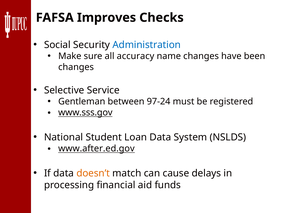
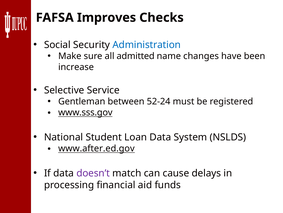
accuracy: accuracy -> admitted (136, 56)
changes: changes -> increase (76, 67)
97-24: 97-24 -> 52-24 (159, 101)
doesn’t colour: orange -> purple (93, 173)
